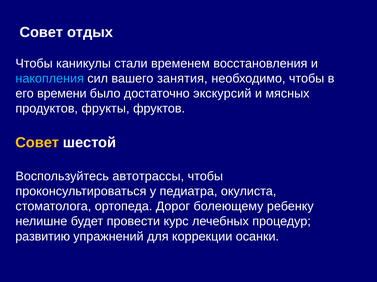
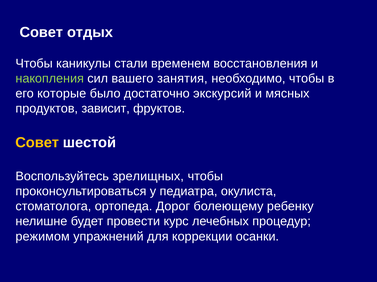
накопления colour: light blue -> light green (50, 79)
времени: времени -> которые (62, 94)
фрукты: фрукты -> зависит (106, 109)
автотрассы: автотрассы -> зрелищных (148, 177)
развитию: развитию -> режимом (43, 237)
